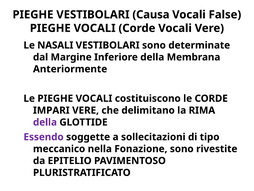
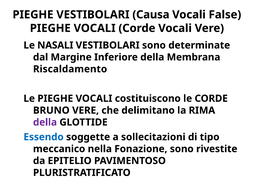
Anteriormente: Anteriormente -> Riscaldamento (70, 69)
IMPARI: IMPARI -> BRUNO (51, 110)
Essendo colour: purple -> blue (44, 137)
